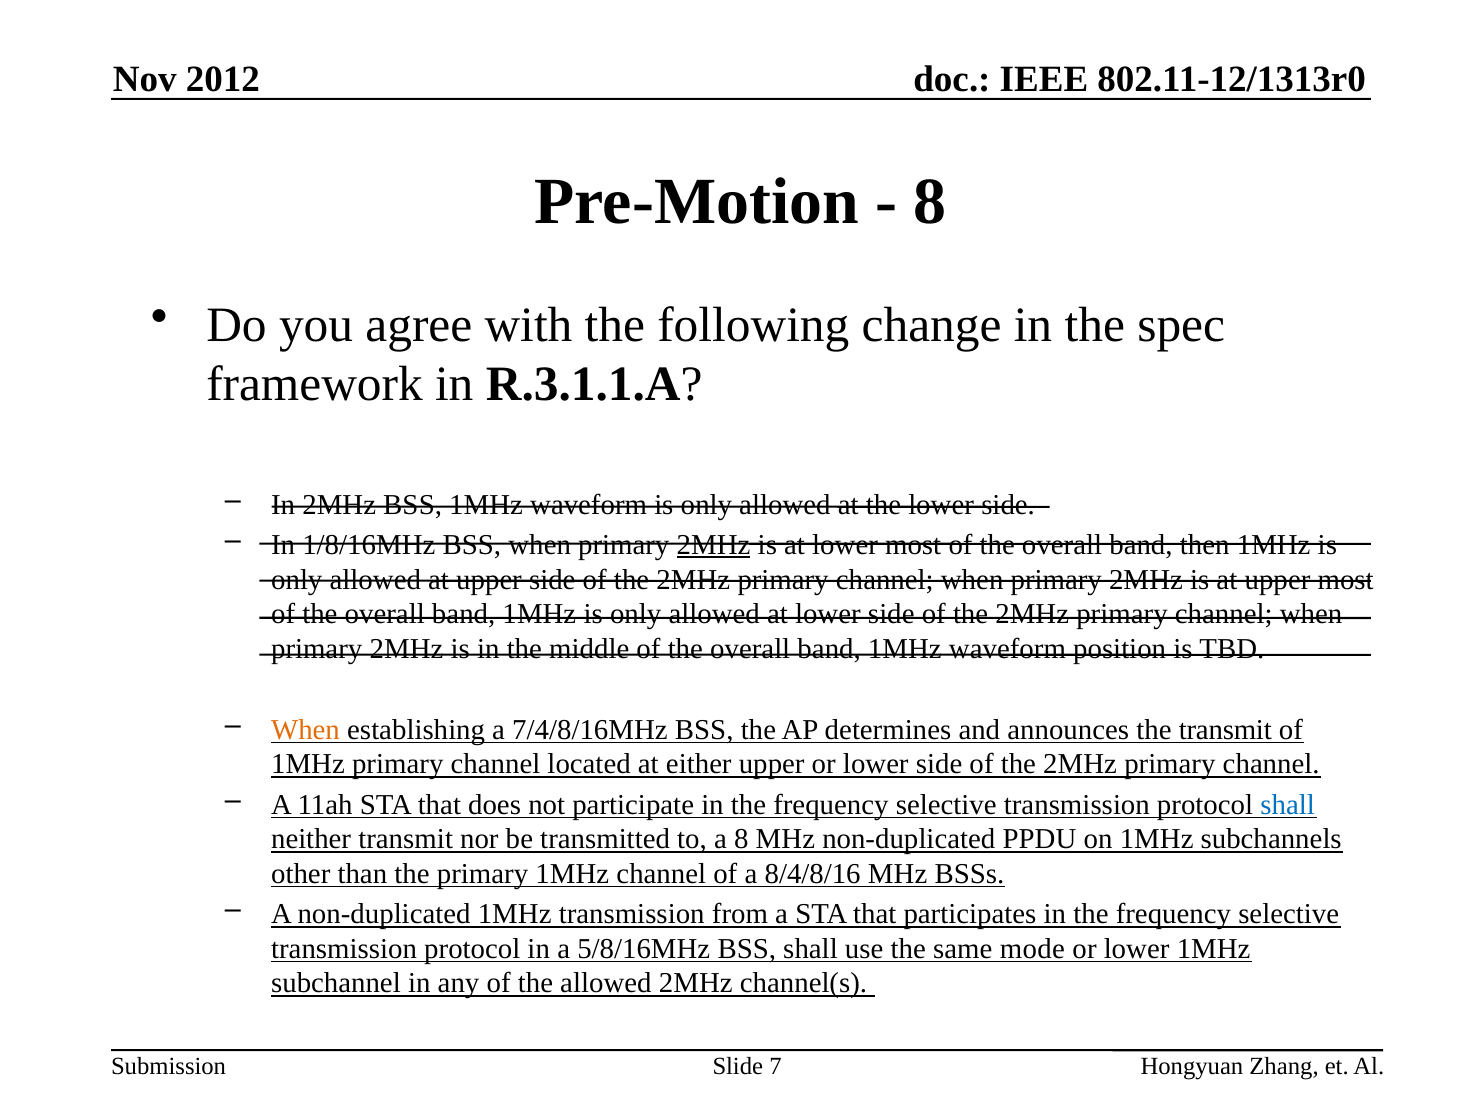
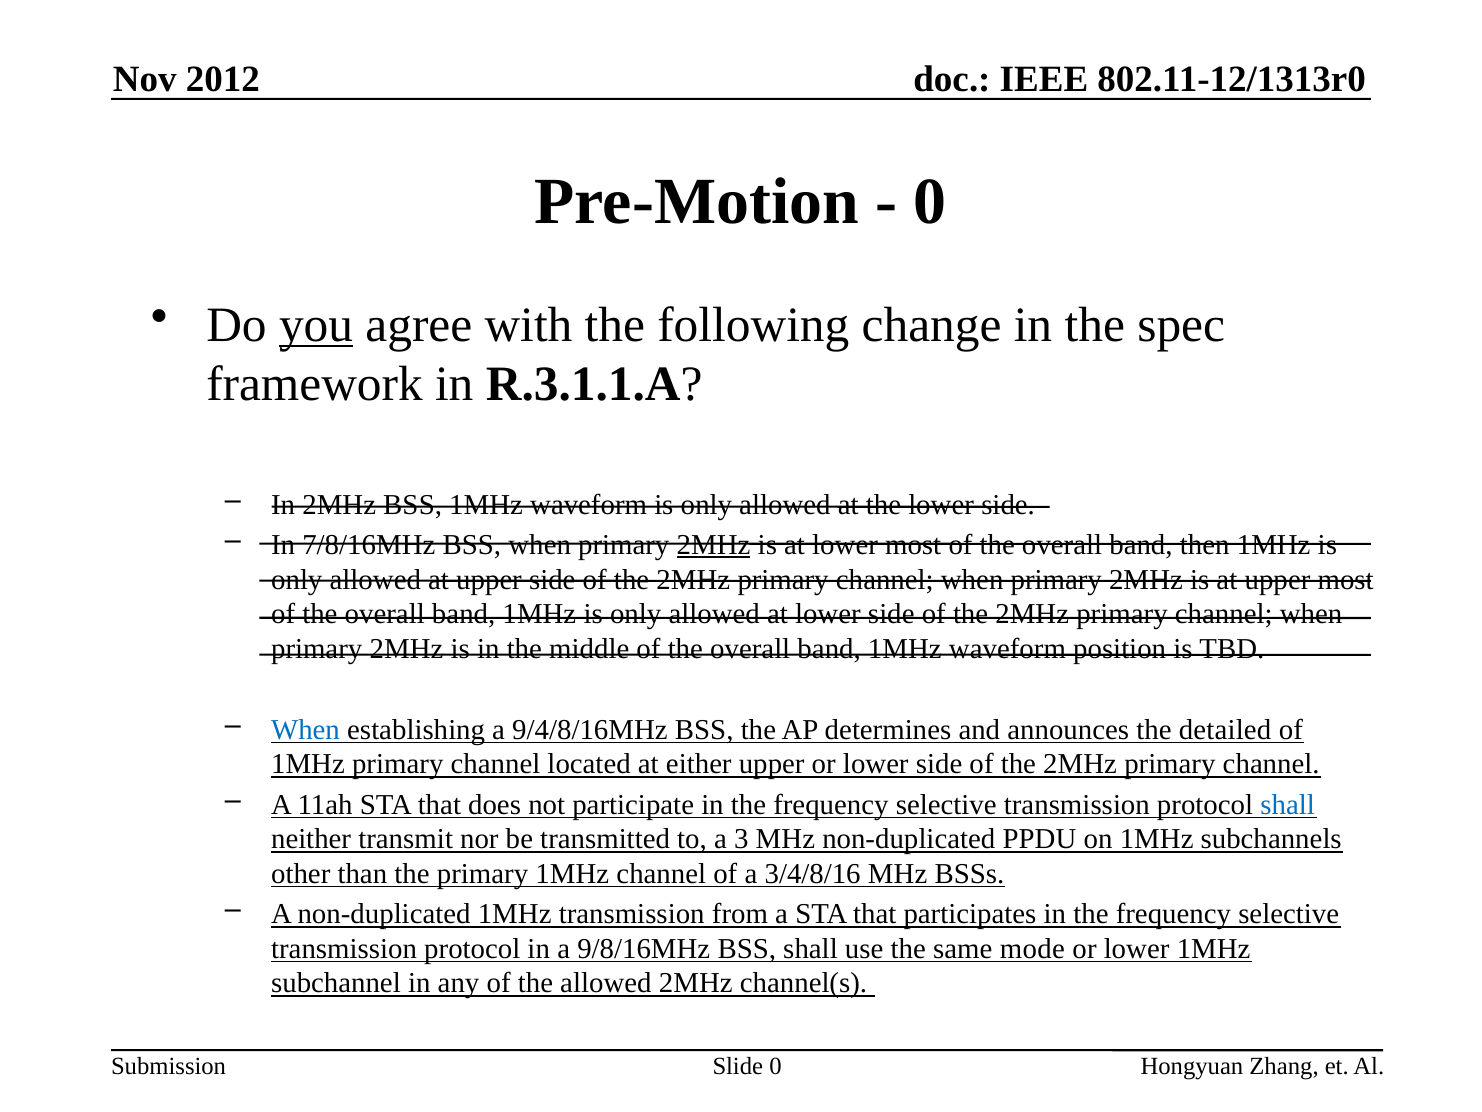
8: 8 -> 0 (930, 202)
you underline: none -> present (316, 325)
1/8/16MHz: 1/8/16MHz -> 7/8/16MHz (369, 545)
When colour: orange -> blue (306, 729)
7/4/8/16MHz: 7/4/8/16MHz -> 9/4/8/16MHz (590, 729)
the transmit: transmit -> detailed (1225, 729)
a 8: 8 -> 3 (741, 839)
8/4/8/16: 8/4/8/16 -> 3/4/8/16 (813, 873)
5/8/16MHz: 5/8/16MHz -> 9/8/16MHz (644, 948)
Slide 7: 7 -> 0 (776, 1066)
